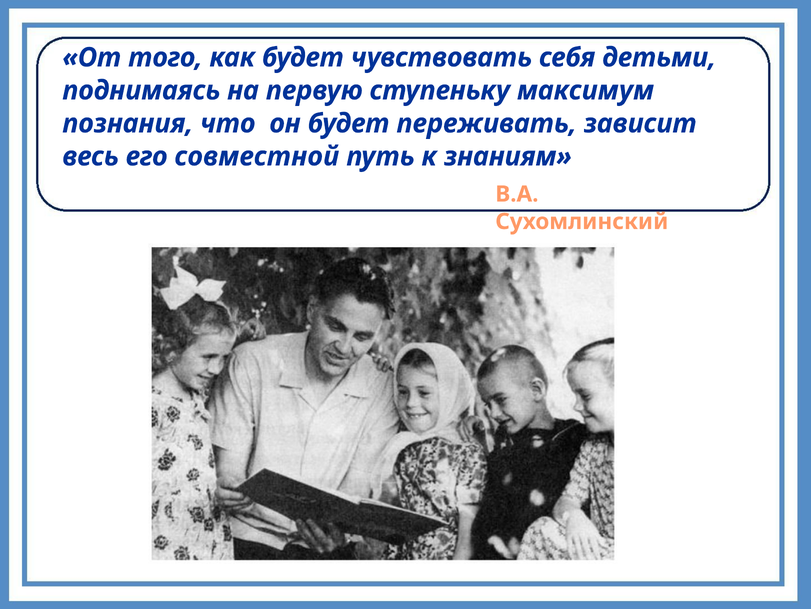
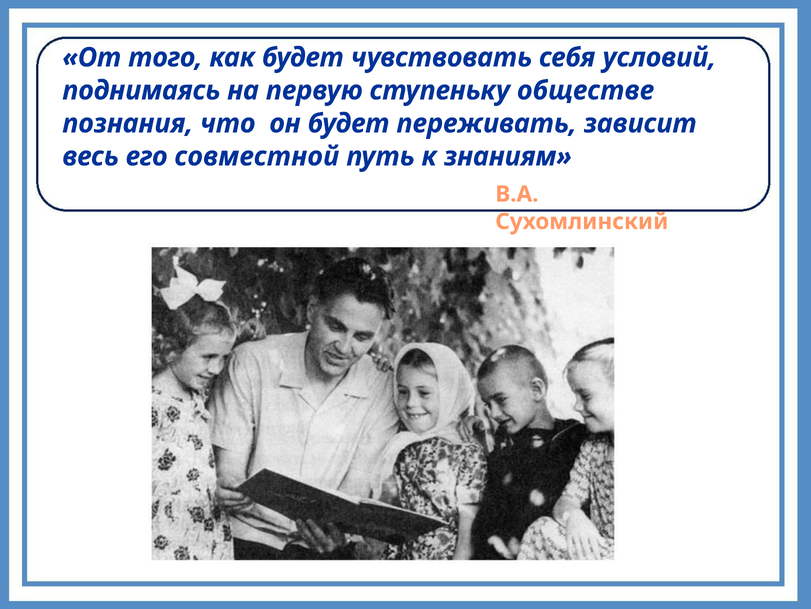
детьми: детьми -> условий (659, 57)
максимум: максимум -> обществе (586, 90)
